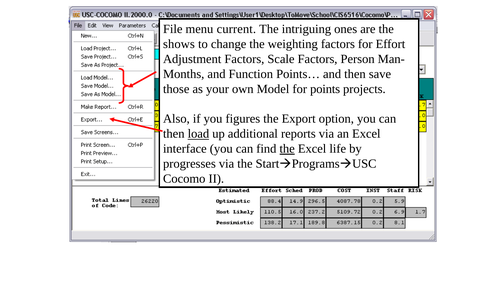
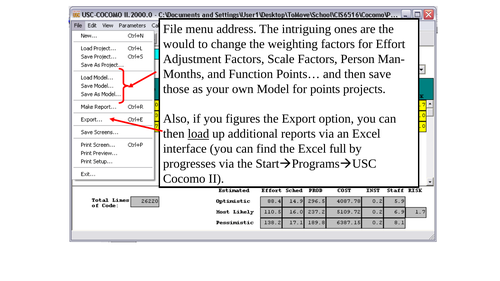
current: current -> address (236, 29)
shows: shows -> would (179, 44)
the underline: present -> none (287, 149)
life: life -> full (338, 149)
